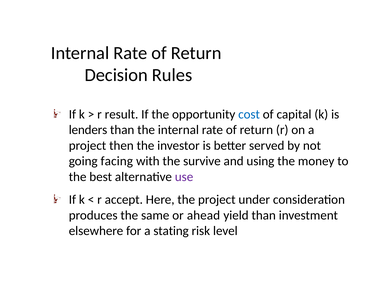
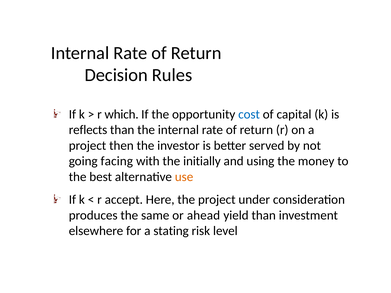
result: result -> which (122, 114)
lenders: lenders -> reflects (88, 130)
survive: survive -> initially (202, 161)
use colour: purple -> orange (184, 177)
